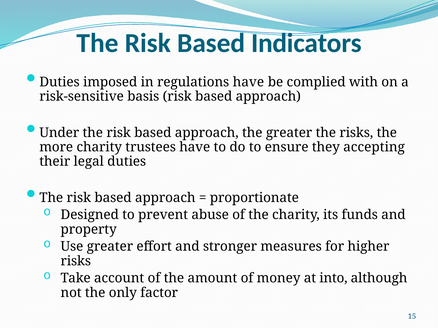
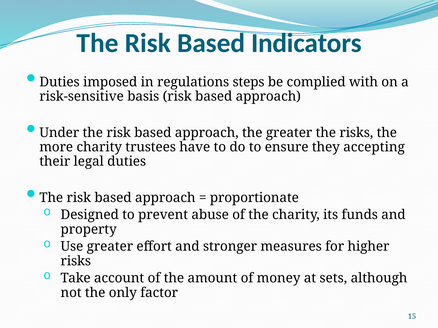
regulations have: have -> steps (249, 82)
into: into -> sets (333, 279)
